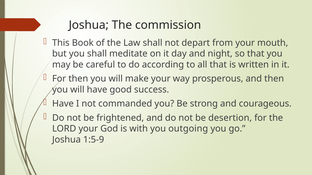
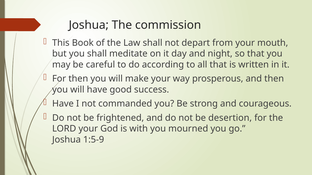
outgoing: outgoing -> mourned (188, 129)
